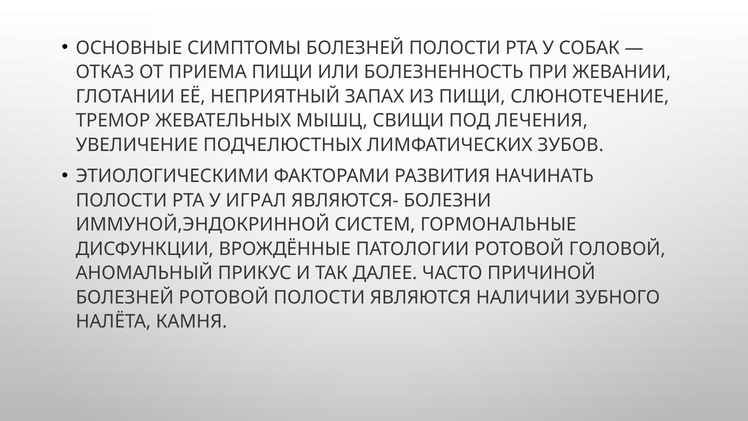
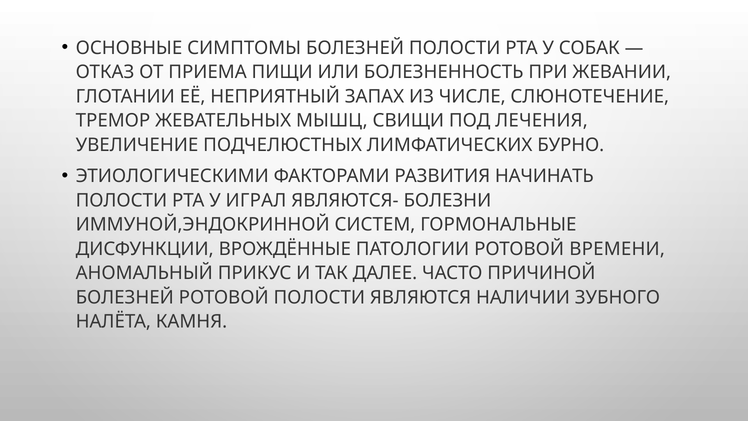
ИЗ ПИЩИ: ПИЩИ -> ЧИСЛЕ (472, 96)
ЗУБОВ: ЗУБОВ -> БУРНО (571, 145)
ГОЛОВОЙ: ГОЛОВОЙ -> ВРЕМЕНИ (617, 249)
